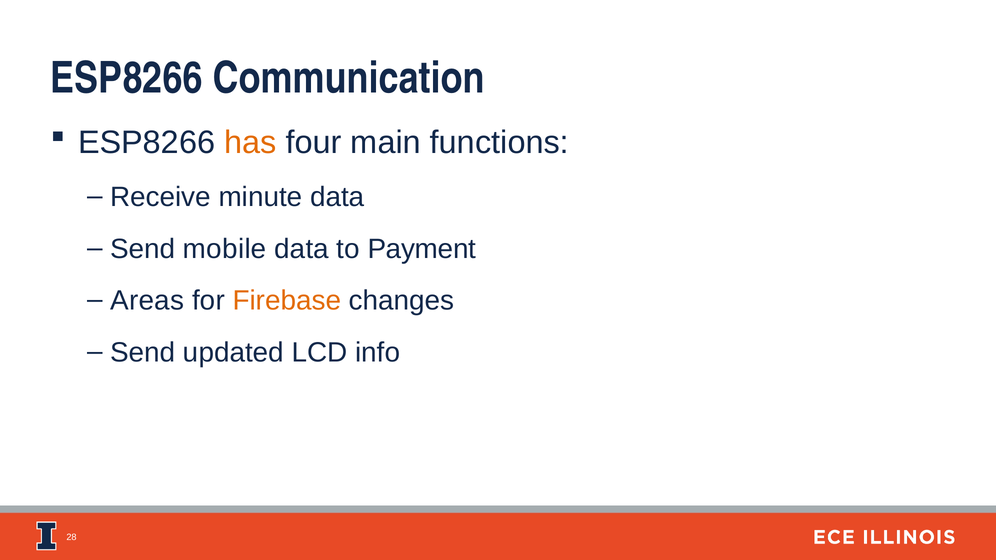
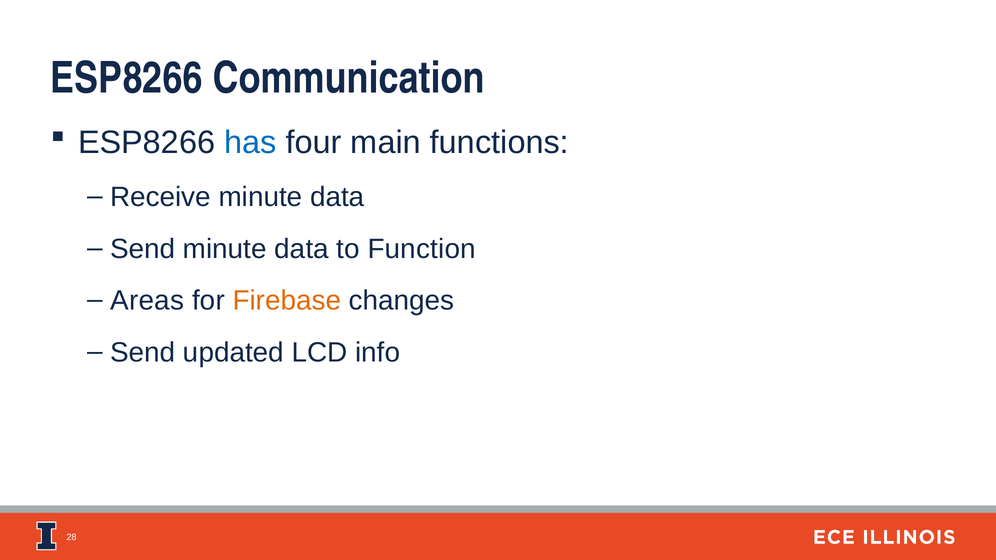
has colour: orange -> blue (250, 143)
Send mobile: mobile -> minute (225, 249)
Payment: Payment -> Function (422, 249)
